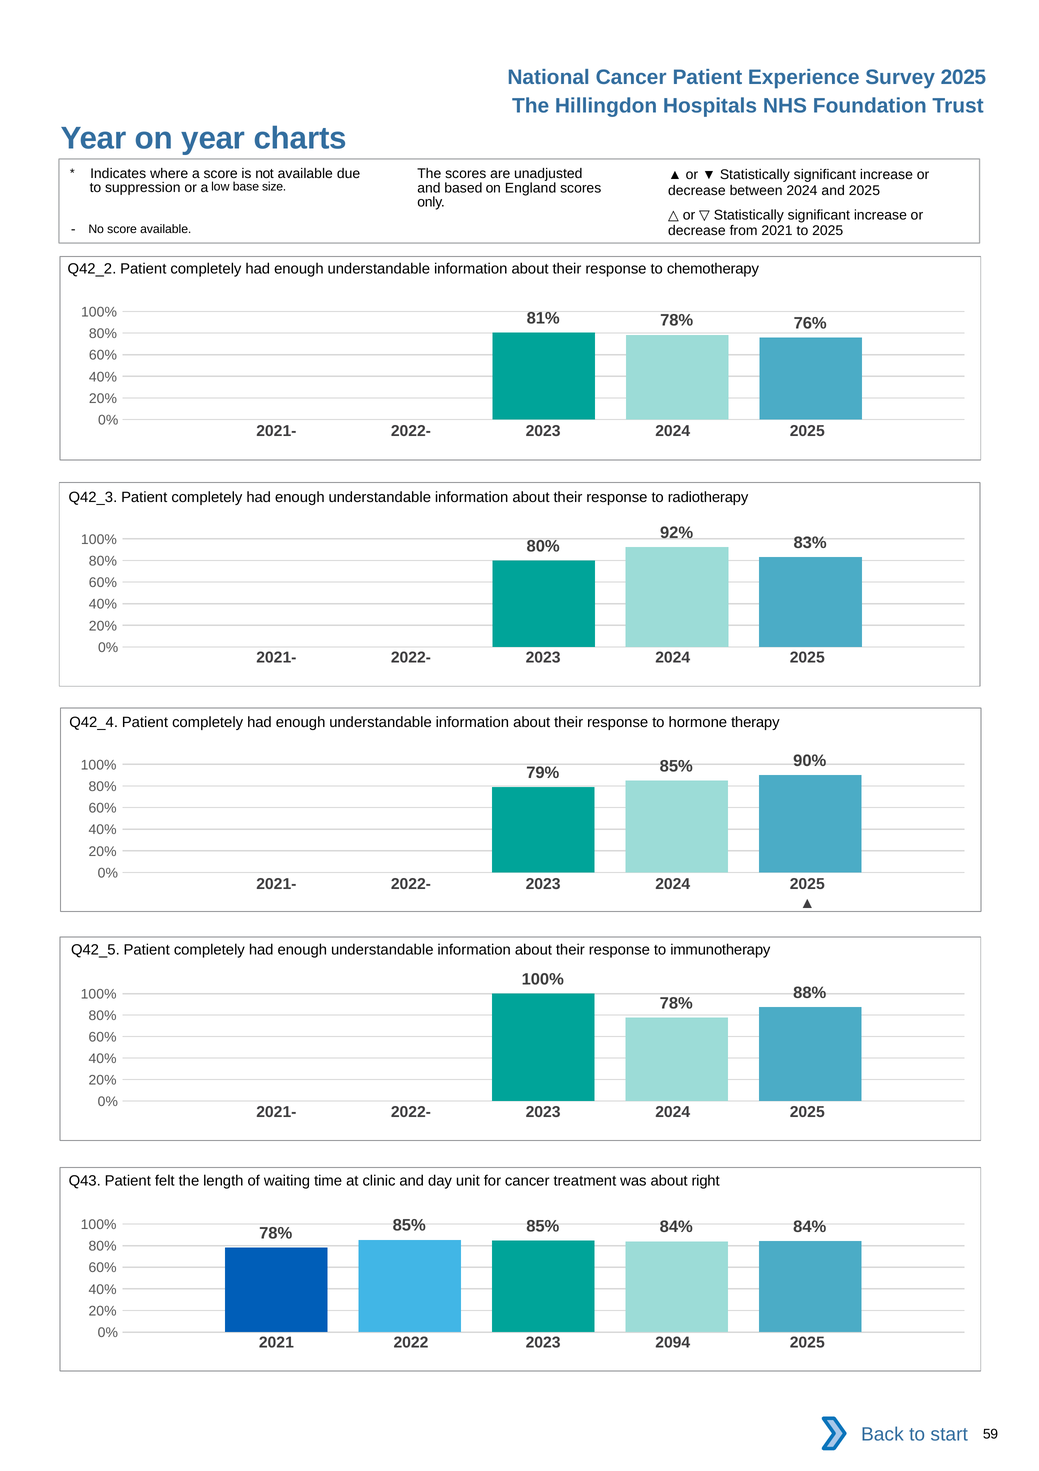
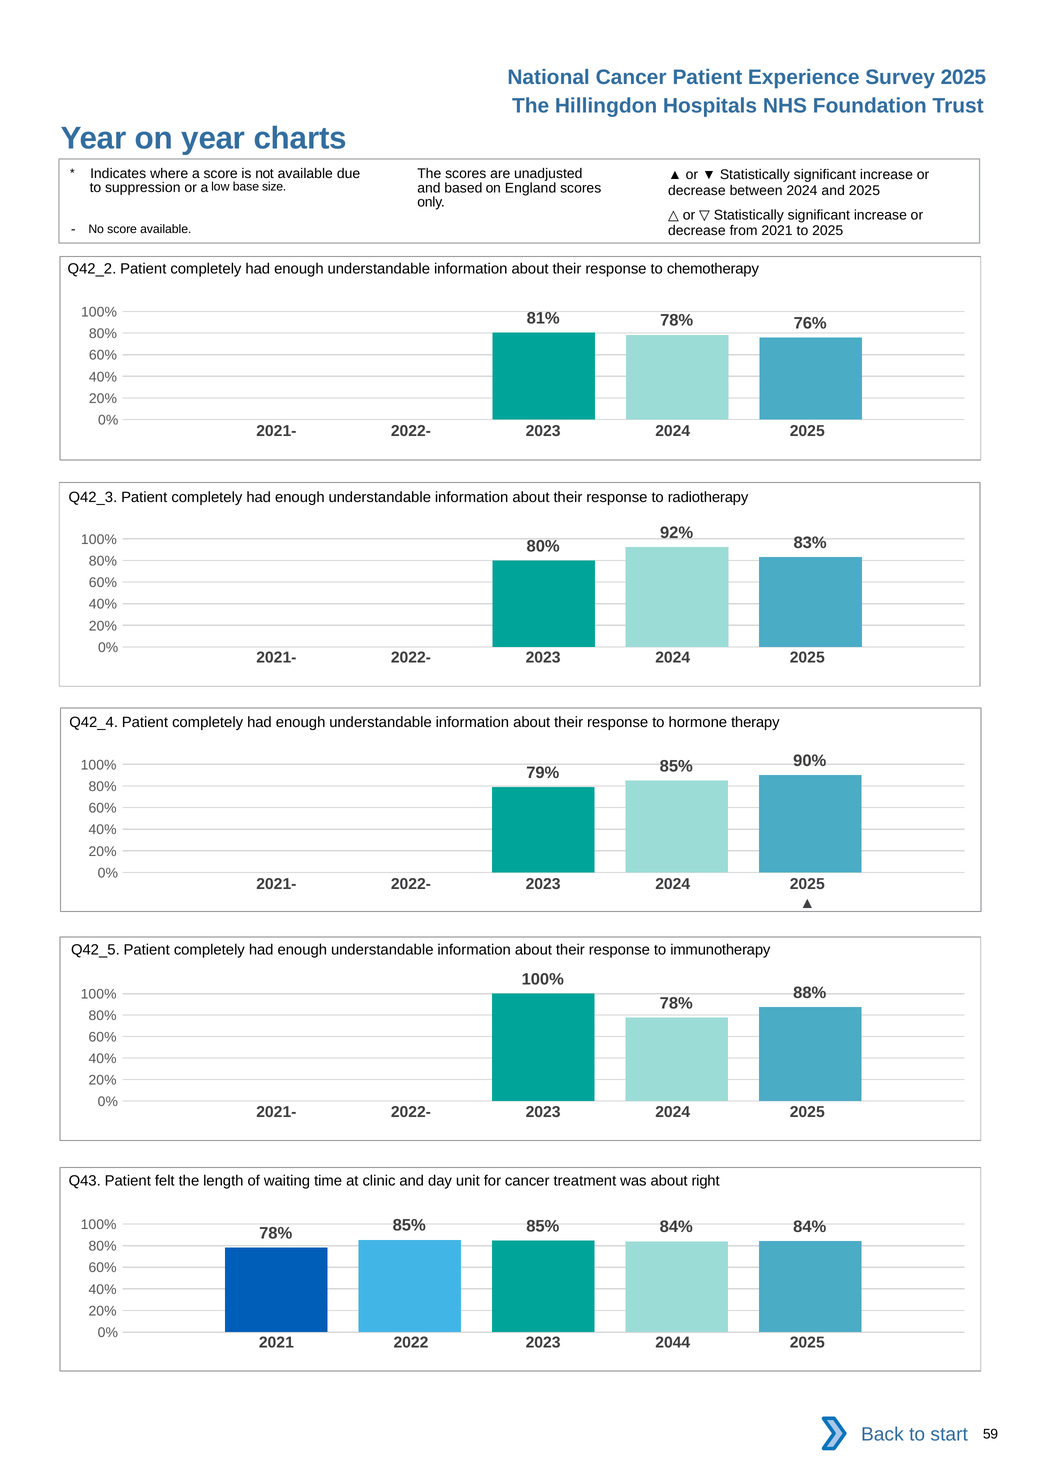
2094: 2094 -> 2044 (673, 1342)
